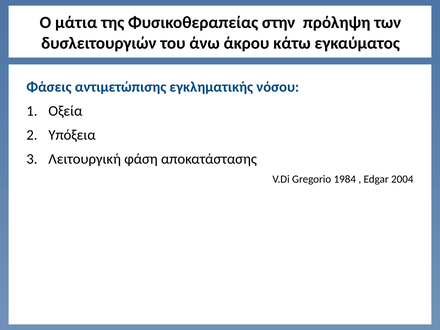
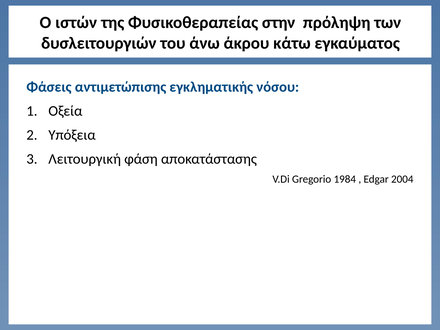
μάτια: μάτια -> ιστών (76, 23)
